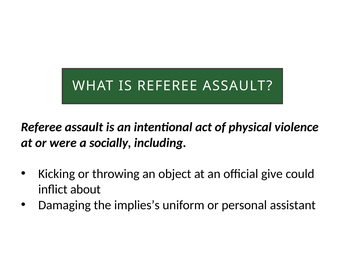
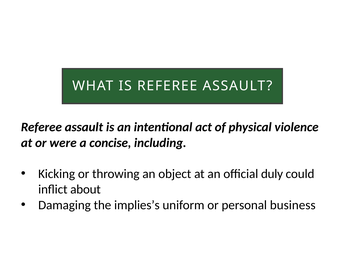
socially: socially -> concise (110, 143)
give: give -> duly (272, 174)
assistant: assistant -> business (293, 205)
